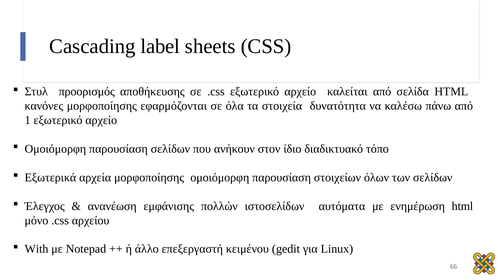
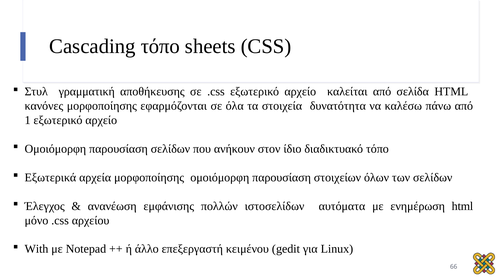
Cascading label: label -> τόπο (160, 46)
προορισμός: προορισμός -> γραμματική (87, 92)
